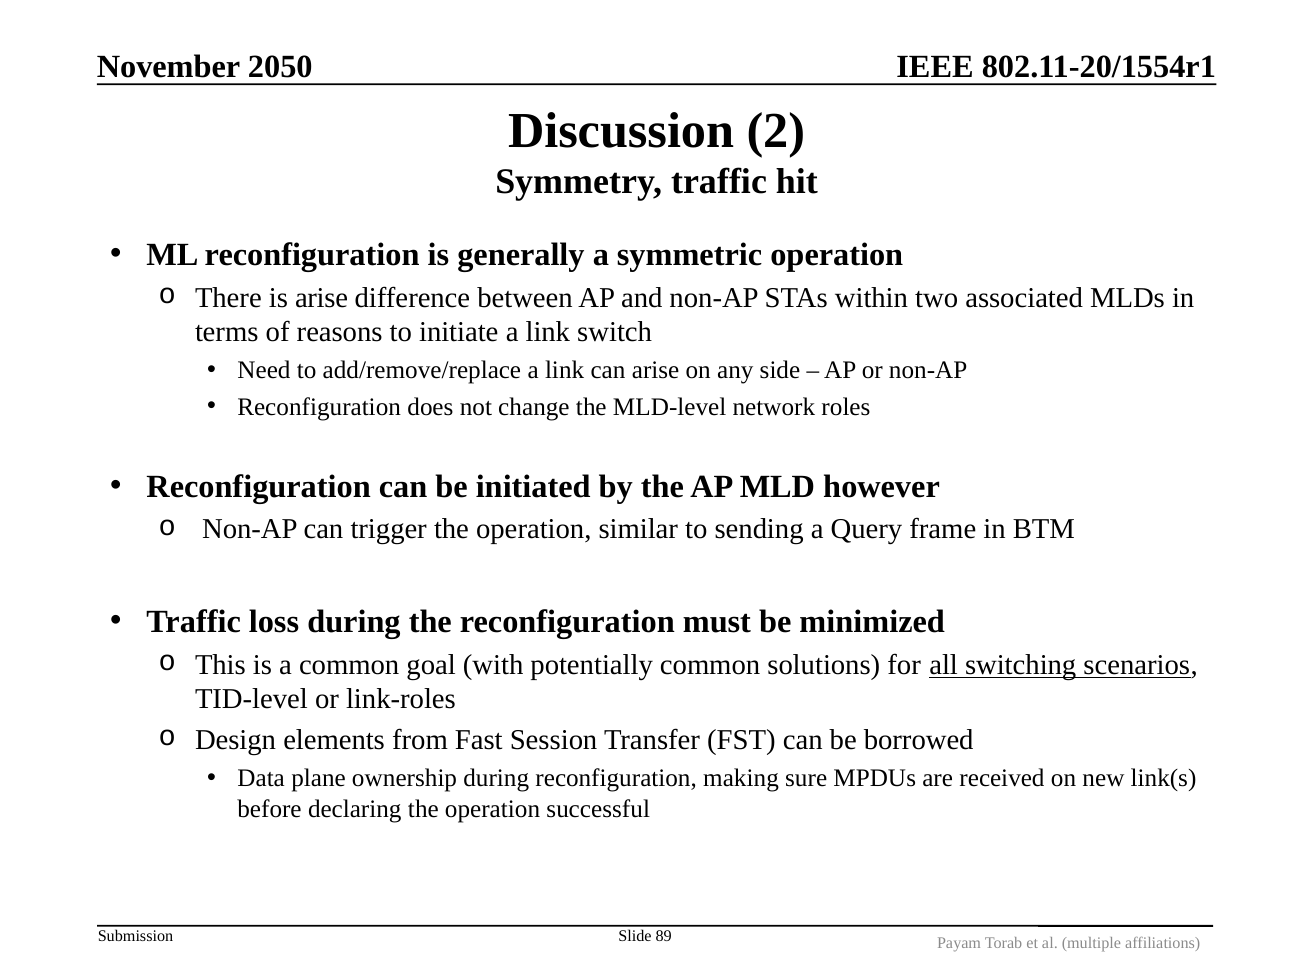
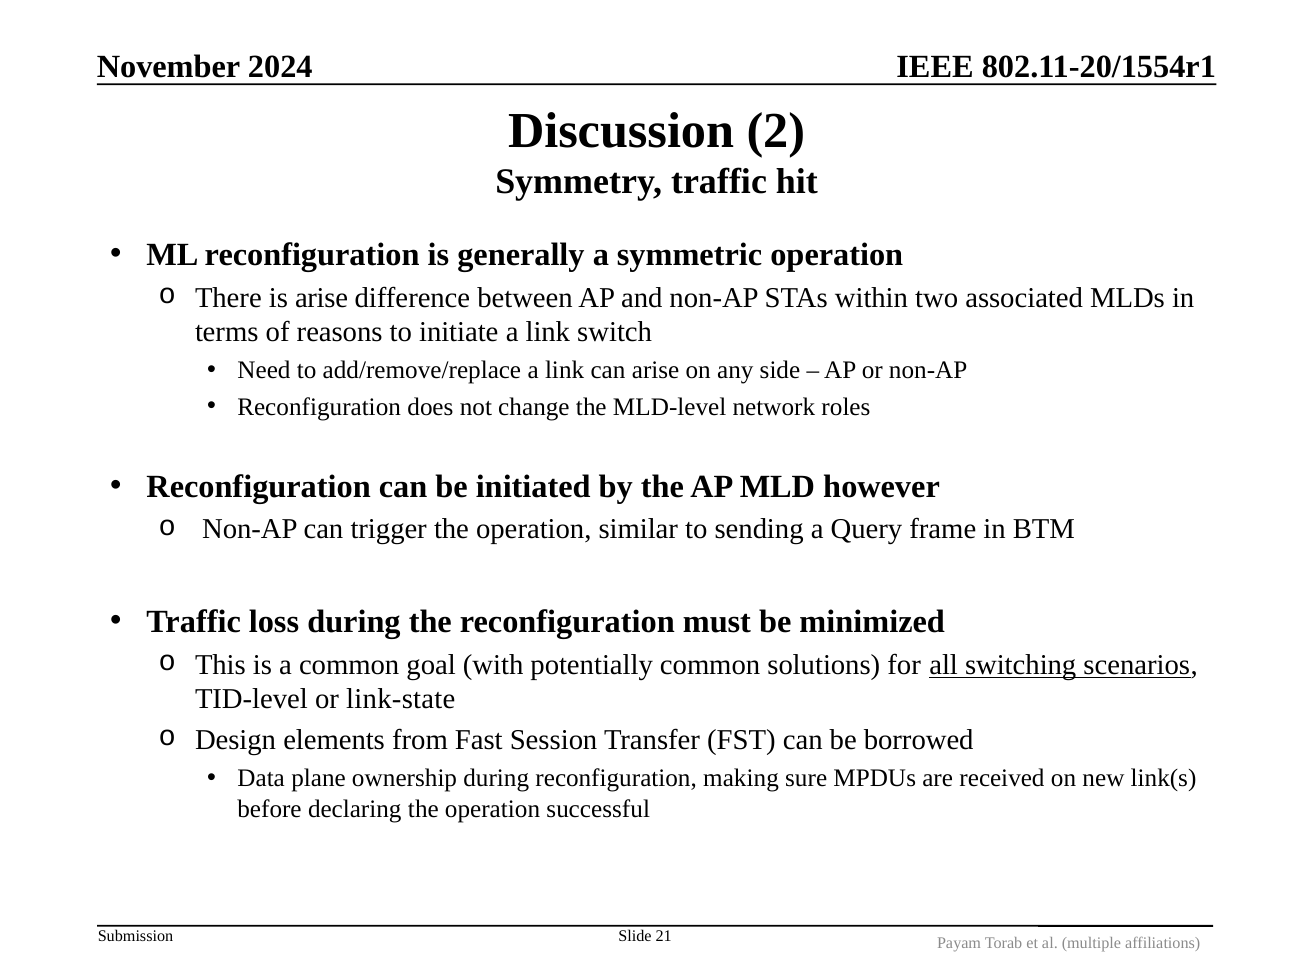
2050: 2050 -> 2024 (280, 67)
link-roles: link-roles -> link-state (401, 699)
89: 89 -> 21 (664, 936)
